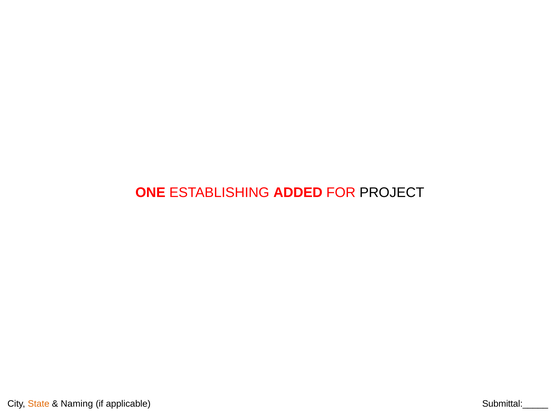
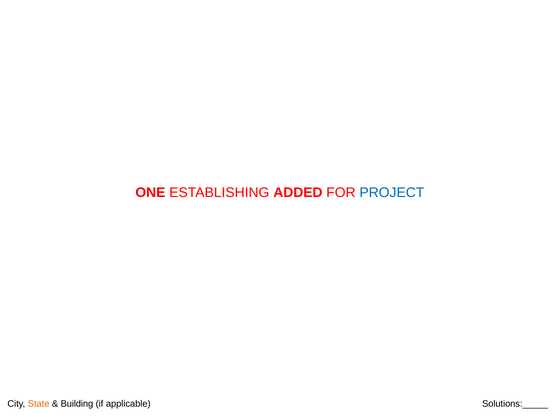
PROJECT colour: black -> blue (392, 193)
Naming: Naming -> Building (77, 404)
Submittal:_____: Submittal:_____ -> Solutions:_____ (515, 404)
